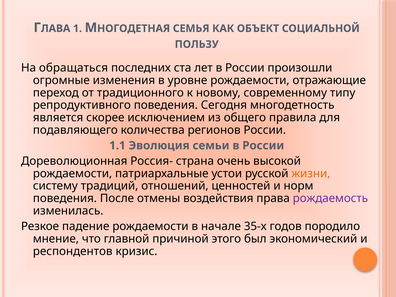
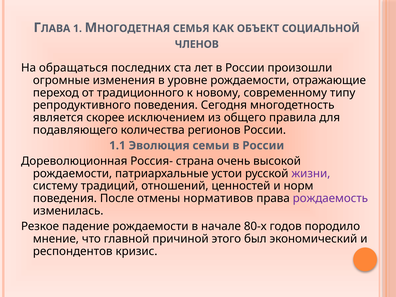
ПОЛЬЗУ: ПОЛЬЗУ -> ЧЛЕНОВ (197, 44)
жизни colour: orange -> purple (311, 173)
воздействия: воздействия -> нормативов (218, 198)
35-х: 35-х -> 80-х (255, 226)
